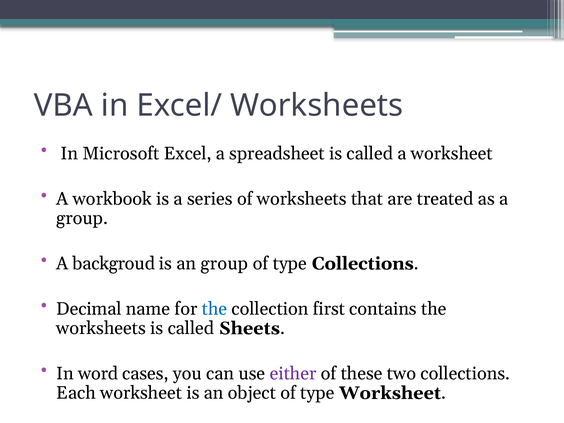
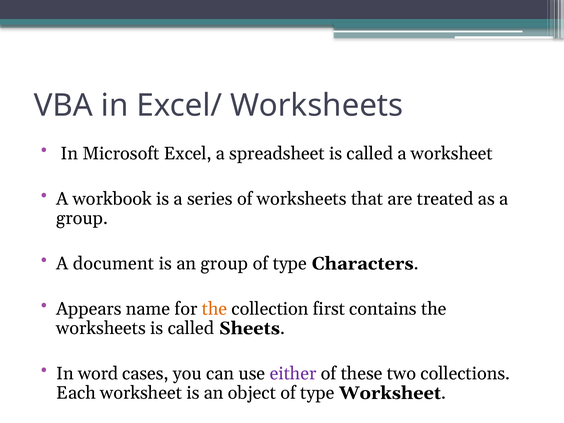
backgroud: backgroud -> document (114, 264)
type Collections: Collections -> Characters (363, 264)
Decimal: Decimal -> Appears (89, 309)
the colour: blue -> orange (214, 309)
